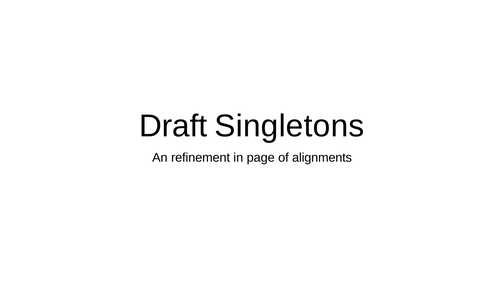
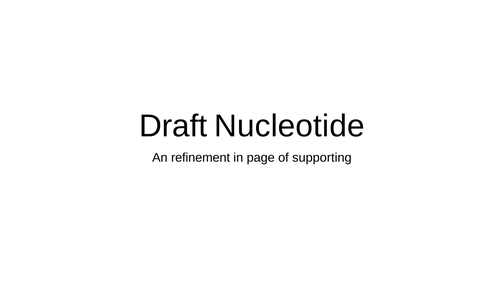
Singletons: Singletons -> Nucleotide (289, 126)
alignments: alignments -> supporting (322, 158)
